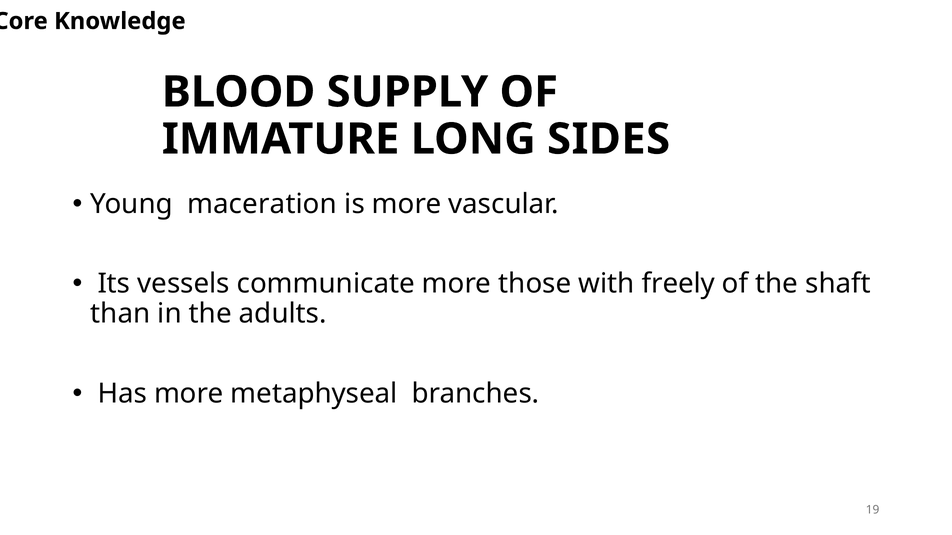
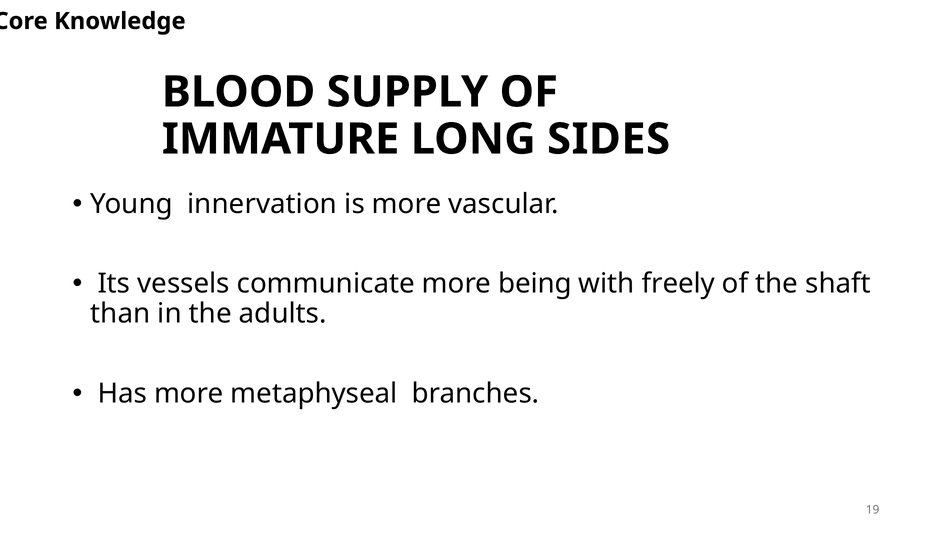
maceration: maceration -> innervation (262, 204)
those: those -> being (535, 284)
